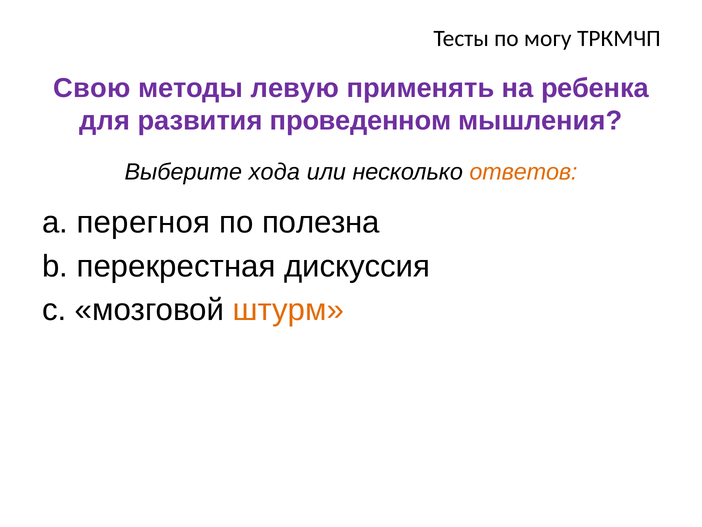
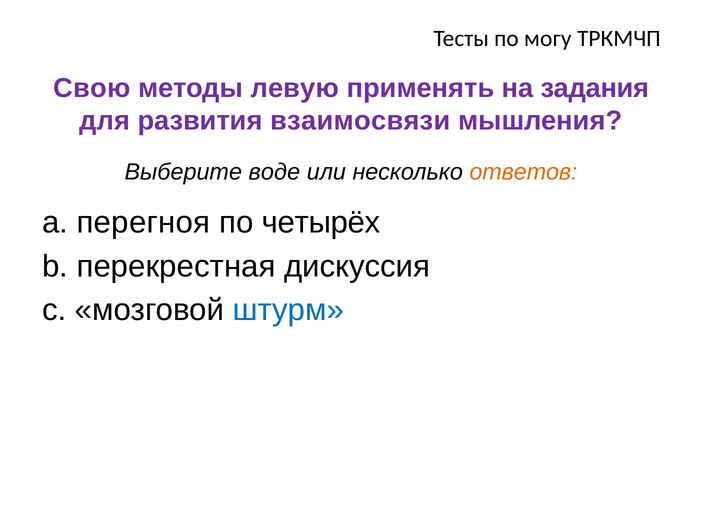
ребенка: ребенка -> задания (595, 88)
проведенном: проведенном -> взаимосвязи (360, 121)
хода: хода -> воде (274, 172)
полезна: полезна -> четырёх (321, 222)
штурм colour: orange -> blue (289, 310)
